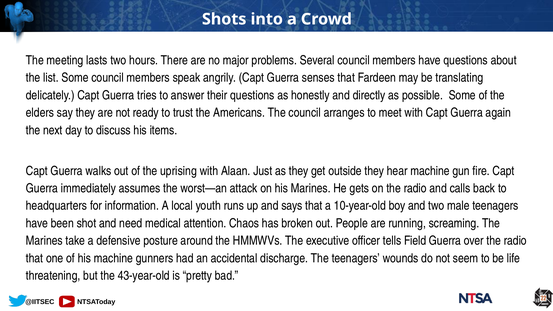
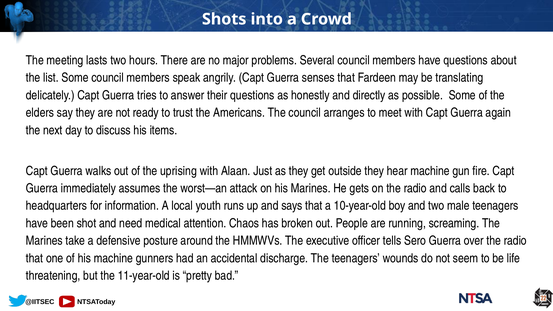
Field: Field -> Sero (415, 241)
43-year-old: 43-year-old -> 11-year-old (144, 276)
